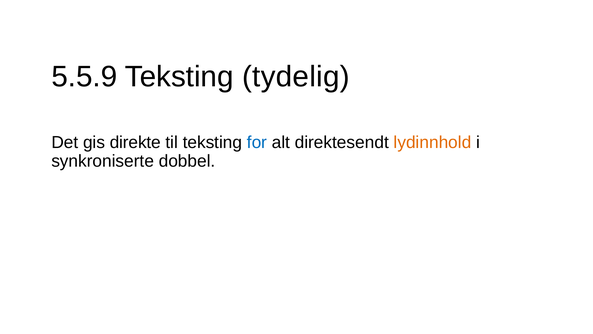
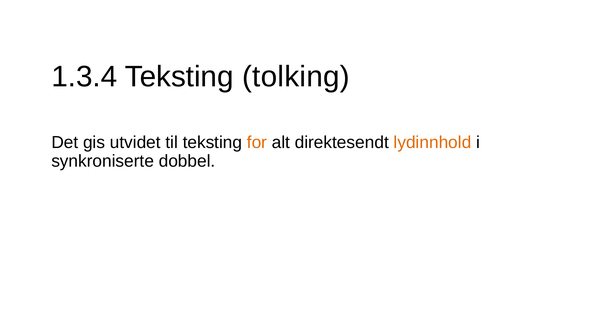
5.5.9: 5.5.9 -> 1.3.4 (84, 77)
tydelig: tydelig -> tolking (296, 77)
direkte: direkte -> utvidet (135, 142)
for colour: blue -> orange (257, 142)
